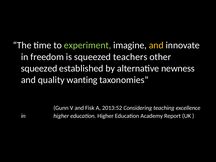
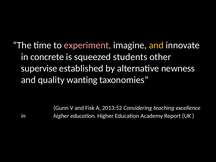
experiment colour: light green -> pink (88, 45)
freedom: freedom -> concrete (47, 57)
teachers: teachers -> students (130, 57)
squeezed: squeezed -> supervise (39, 68)
